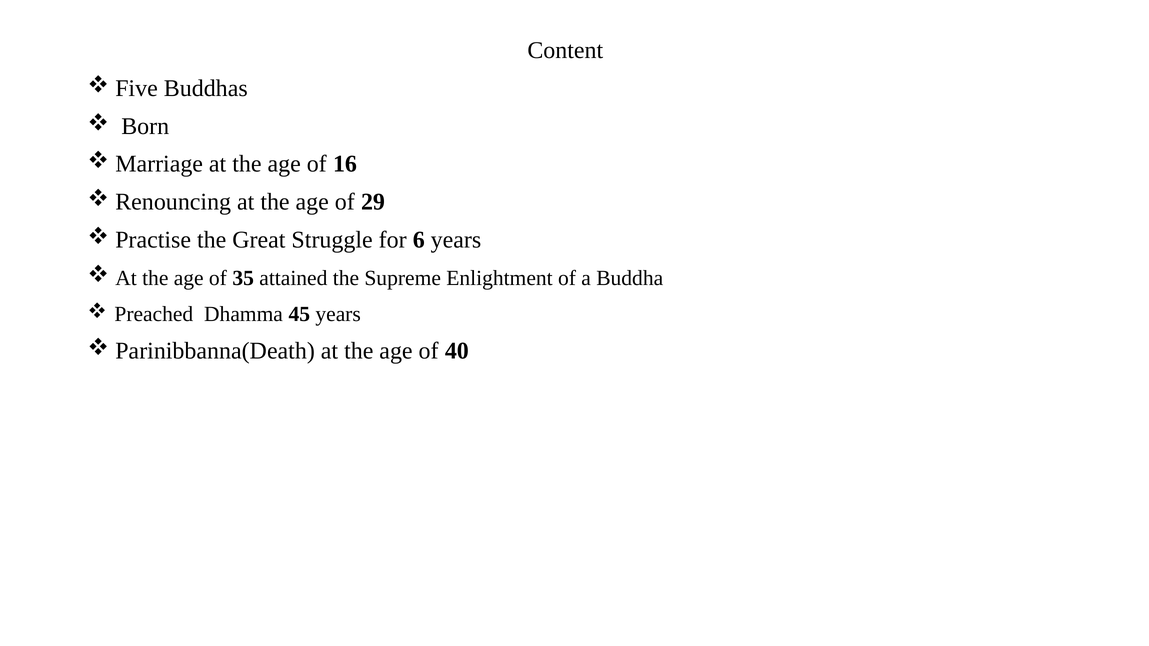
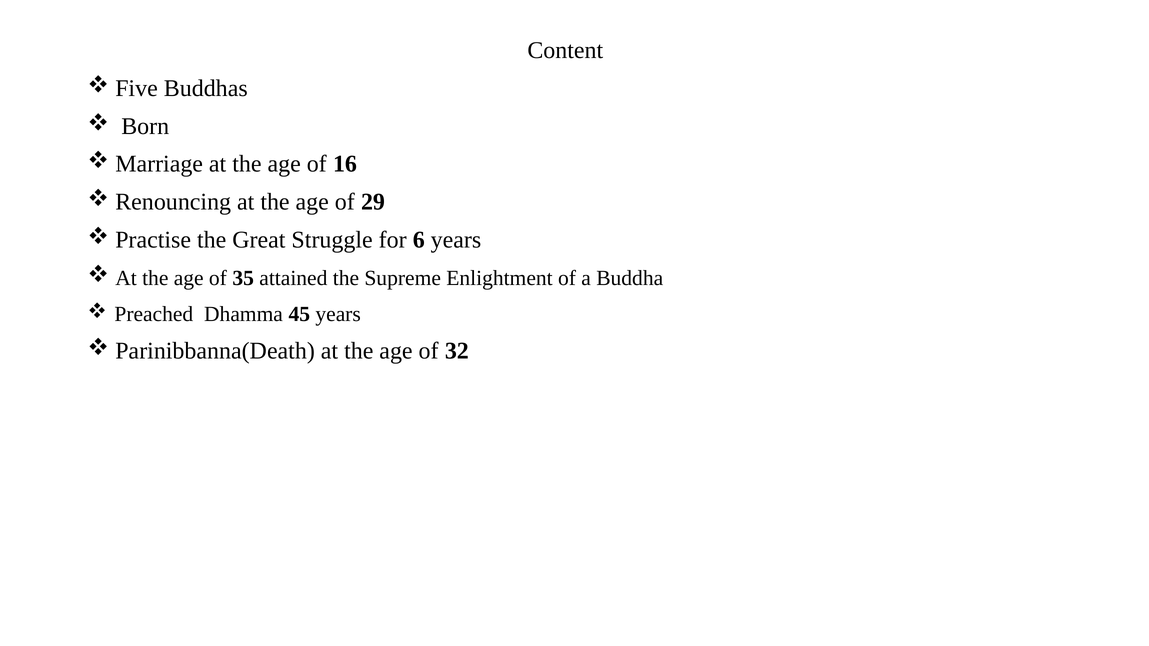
40: 40 -> 32 (457, 351)
